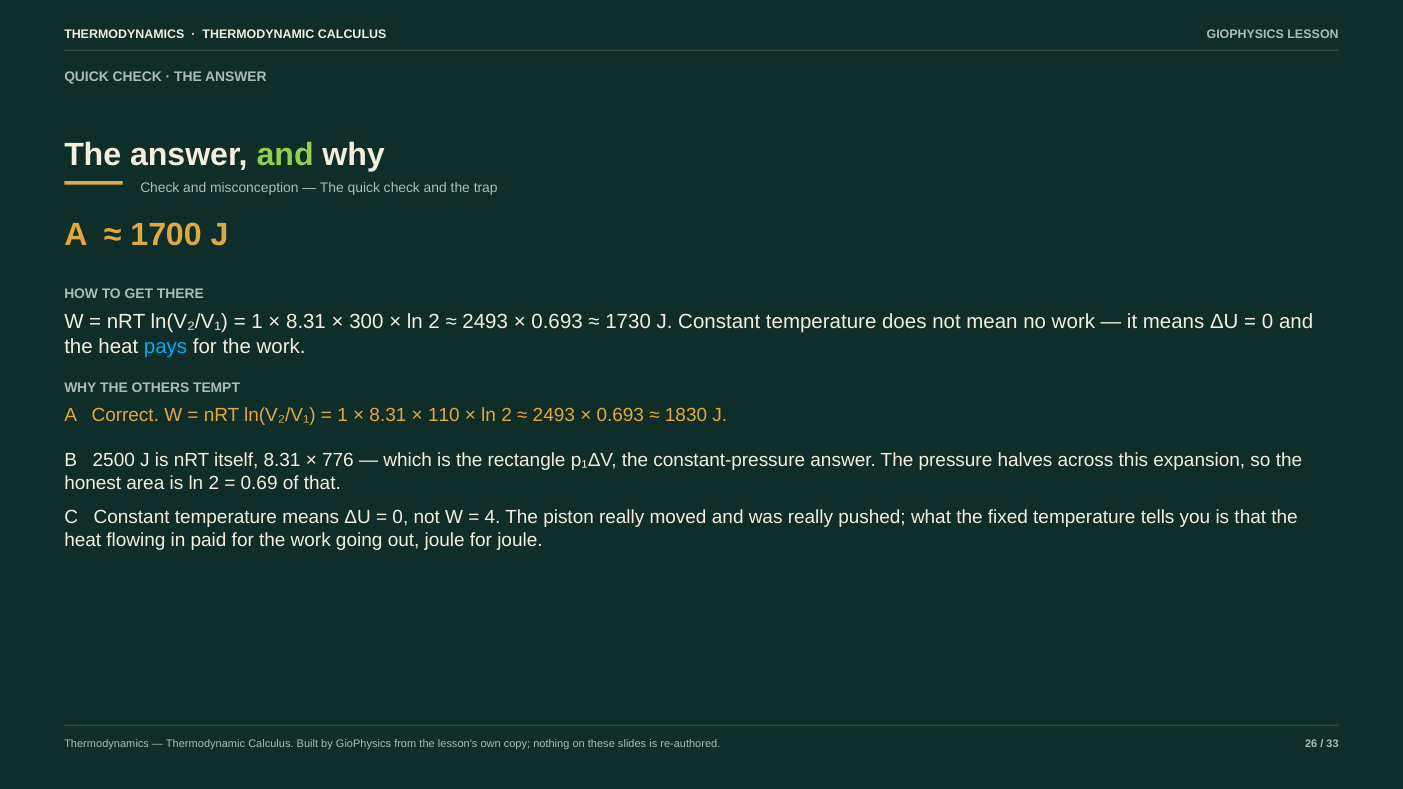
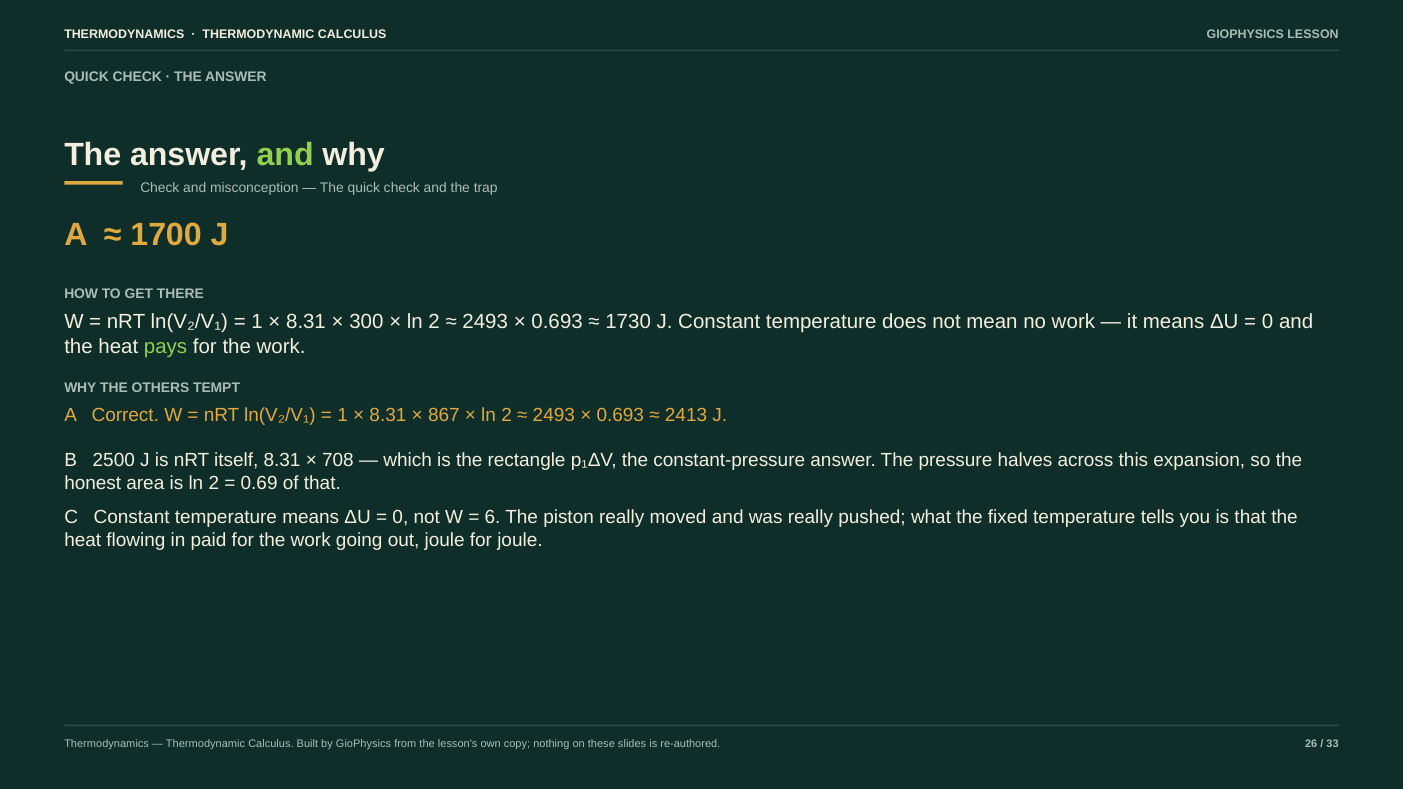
pays colour: light blue -> light green (166, 347)
110: 110 -> 867 (444, 416)
1830: 1830 -> 2413 (686, 416)
776: 776 -> 708 (338, 461)
4: 4 -> 6 (493, 517)
